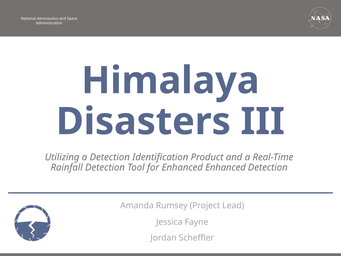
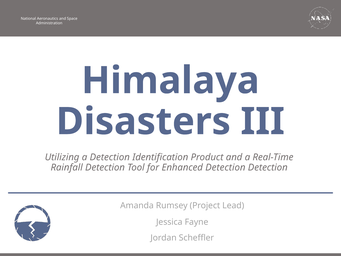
Enhanced Enhanced: Enhanced -> Detection (225, 167)
